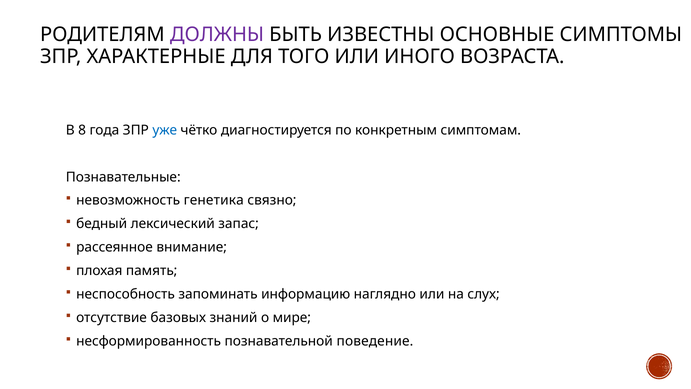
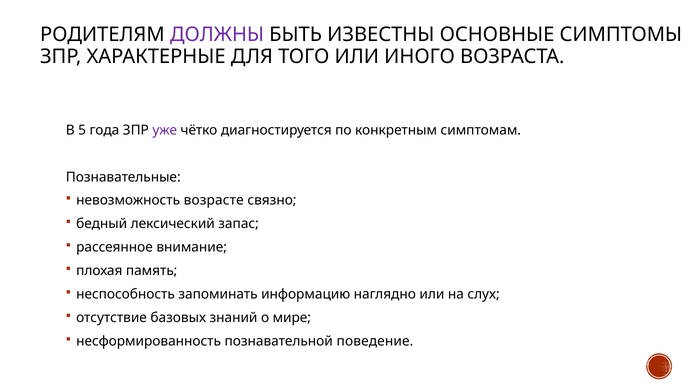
8: 8 -> 5 (82, 130)
уже colour: blue -> purple (165, 130)
генетика: генетика -> возрасте (214, 200)
